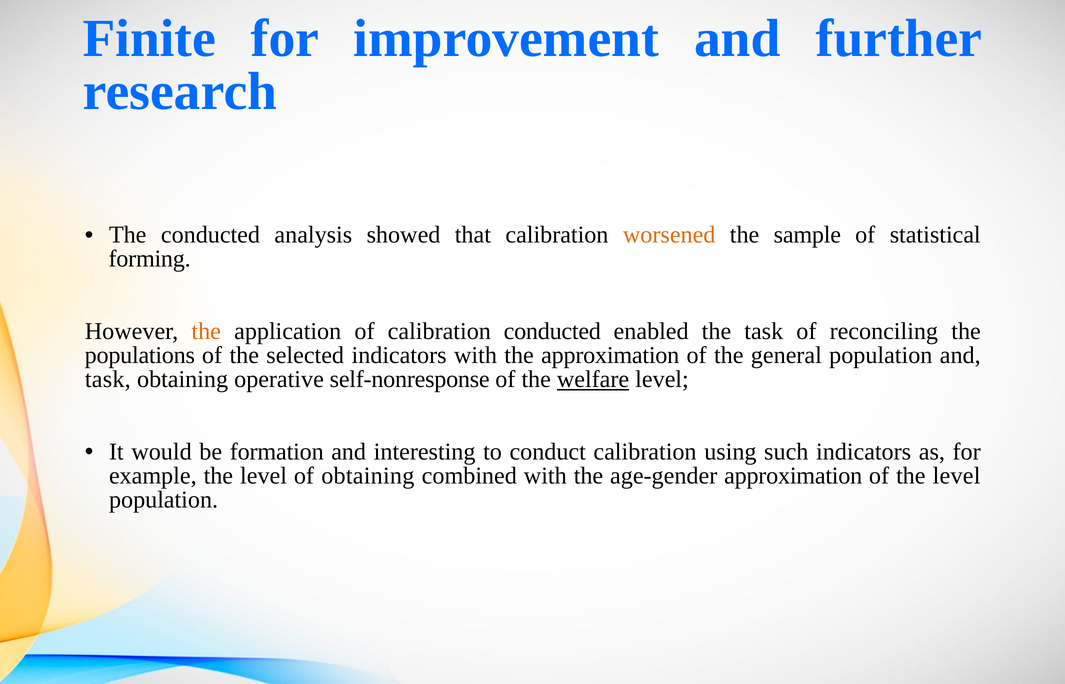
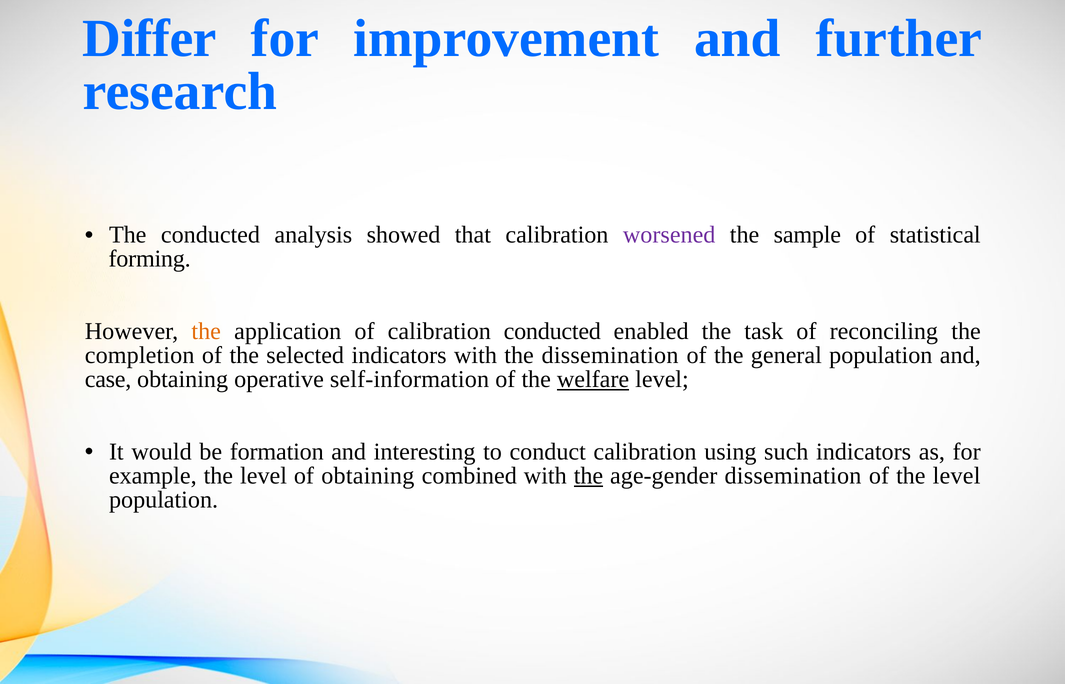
Finite: Finite -> Differ (150, 38)
worsened colour: orange -> purple (669, 235)
populations: populations -> completion (140, 356)
the approximation: approximation -> dissemination (610, 356)
task: task -> case (108, 380)
self-nonresponse: self-nonresponse -> self-information (409, 380)
the underline: none -> present (588, 476)
age-gender approximation: approximation -> dissemination (793, 476)
